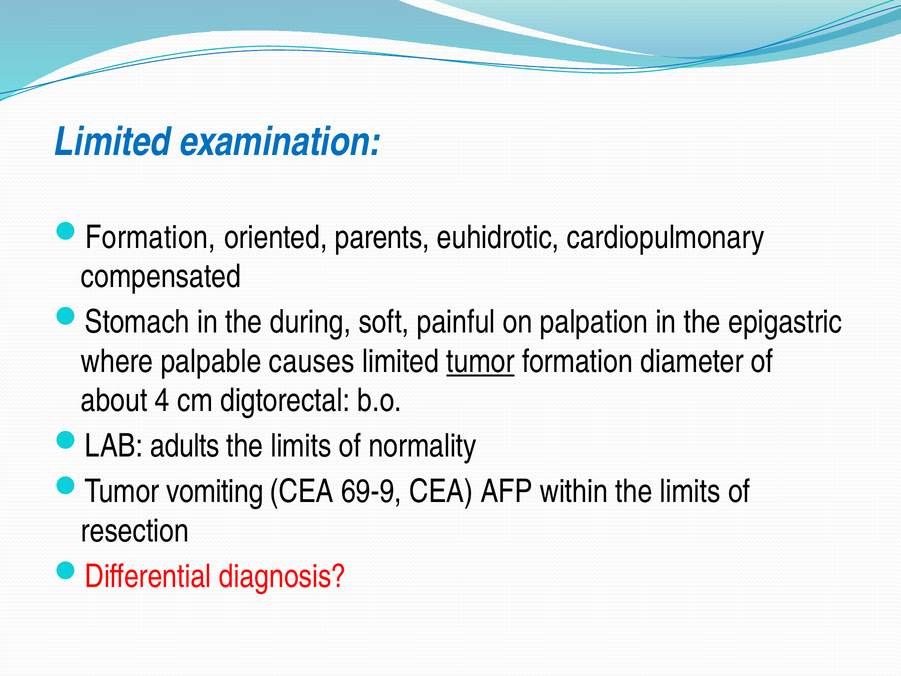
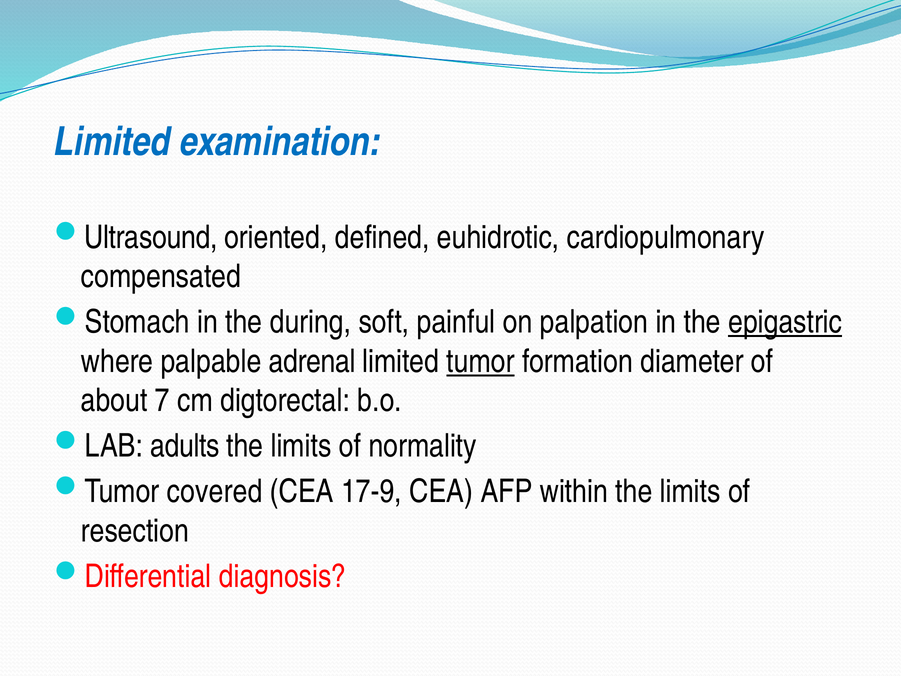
Formation: Formation -> Ultrasound (151, 237)
parents: parents -> defined (382, 237)
epigastric underline: none -> present (785, 322)
causes: causes -> adrenal (312, 361)
4: 4 -> 7 (162, 400)
vomiting: vomiting -> covered (215, 492)
69-9: 69-9 -> 17-9 (372, 492)
